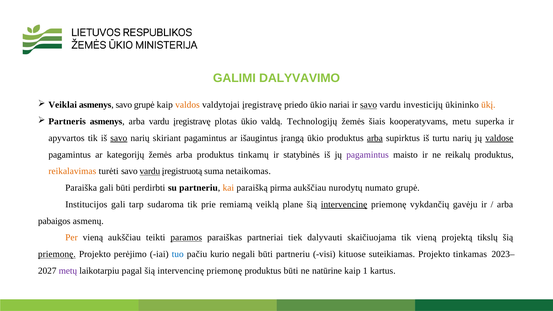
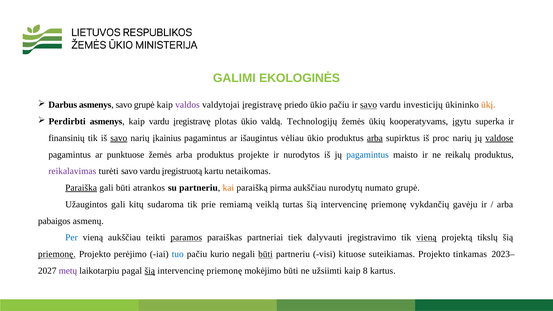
DALYVAVIMO: DALYVAVIMO -> EKOLOGINĖS (300, 78)
Veiklai: Veiklai -> Darbus (63, 105)
valdos colour: orange -> purple (187, 105)
ūkio nariai: nariai -> pačiu (339, 105)
Partneris: Partneris -> Perdirbti (67, 121)
asmenys arba: arba -> kaip (137, 121)
šiais: šiais -> ūkių (377, 121)
metu: metu -> įgytu (462, 121)
apyvartos: apyvartos -> finansinių (67, 138)
skiriant: skiriant -> įkainius (167, 138)
įrangą: įrangą -> vėliau (292, 138)
turtu: turtu -> proc (441, 138)
kategorijų: kategorijų -> punktuose (126, 155)
tinkamų: tinkamų -> projekte (253, 155)
statybinės: statybinės -> nurodytos (302, 155)
pagamintus colour: purple -> blue (368, 155)
reikalavimas colour: orange -> purple (72, 171)
vardu underline: present -> none (150, 171)
suma: suma -> kartu (214, 171)
Paraiška underline: none -> present (81, 188)
perdirbti: perdirbti -> atrankos (149, 188)
Institucijos: Institucijos -> Užaugintos (86, 204)
tarp: tarp -> kitų (136, 204)
plane: plane -> turtas (293, 204)
intervencinę underline: present -> none (344, 204)
Per colour: orange -> blue (71, 238)
skaičiuojama: skaičiuojama -> įregistravimo (372, 238)
vieną underline: none -> present (426, 238)
būti underline: none -> present (265, 254)
šią underline: none -> present (150, 271)
priemonę produktus: produktus -> mokėjimo (263, 271)
natūrine: natūrine -> užsiimti (327, 271)
1: 1 -> 8 (365, 271)
